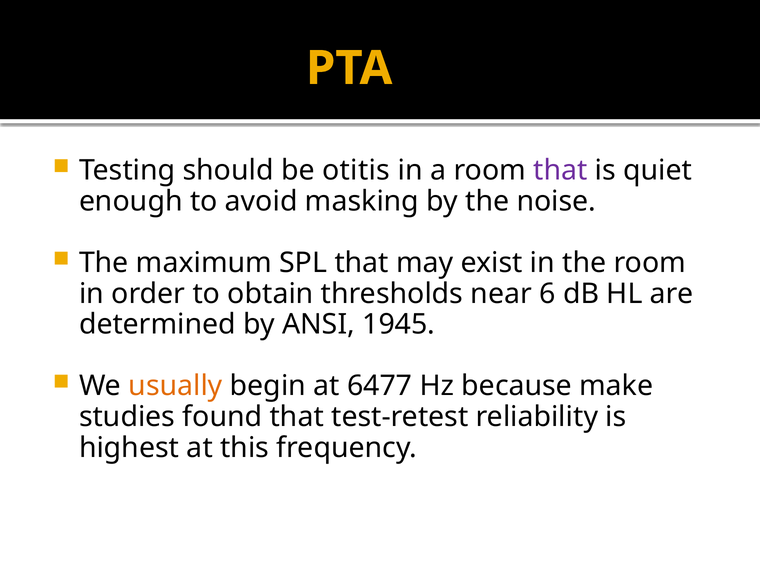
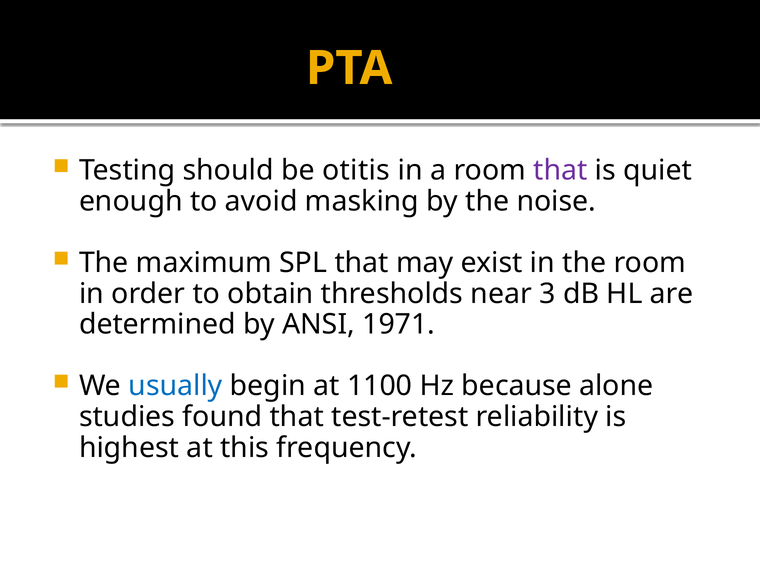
6: 6 -> 3 (548, 294)
1945: 1945 -> 1971 (399, 324)
usually colour: orange -> blue (175, 386)
6477: 6477 -> 1100 (380, 386)
make: make -> alone (616, 386)
